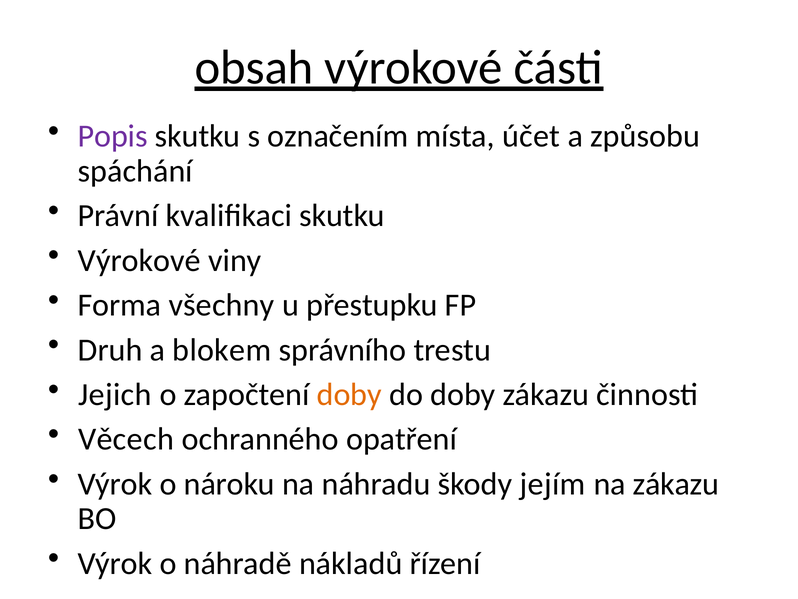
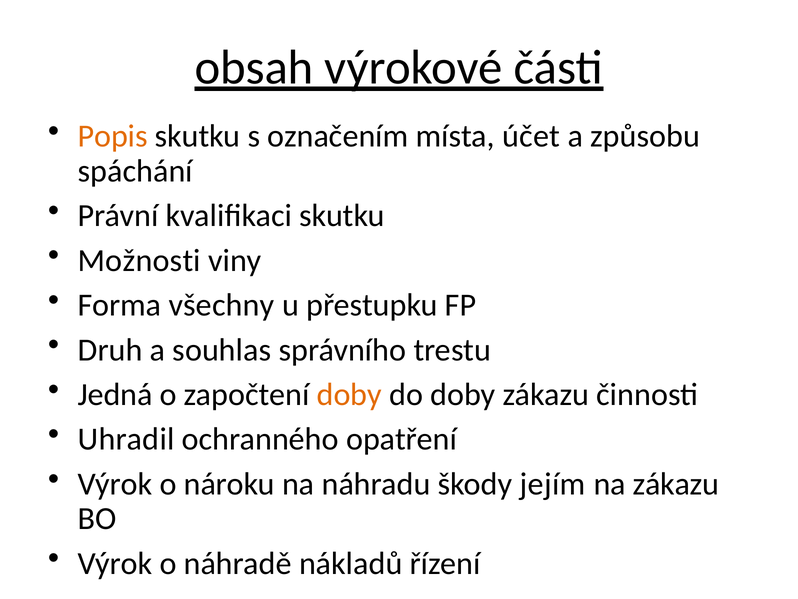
Popis colour: purple -> orange (113, 136)
Výrokové: Výrokové -> Možnosti (139, 260)
blokem: blokem -> souhlas (222, 350)
Jejich: Jejich -> Jedná (115, 394)
Věcech: Věcech -> Uhradil (126, 439)
